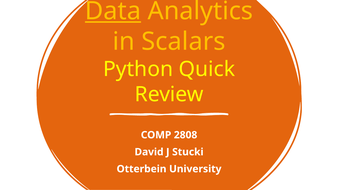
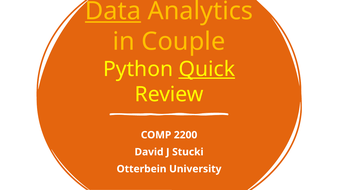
Scalars: Scalars -> Couple (183, 42)
Quick underline: none -> present (207, 69)
2808: 2808 -> 2200 (186, 135)
